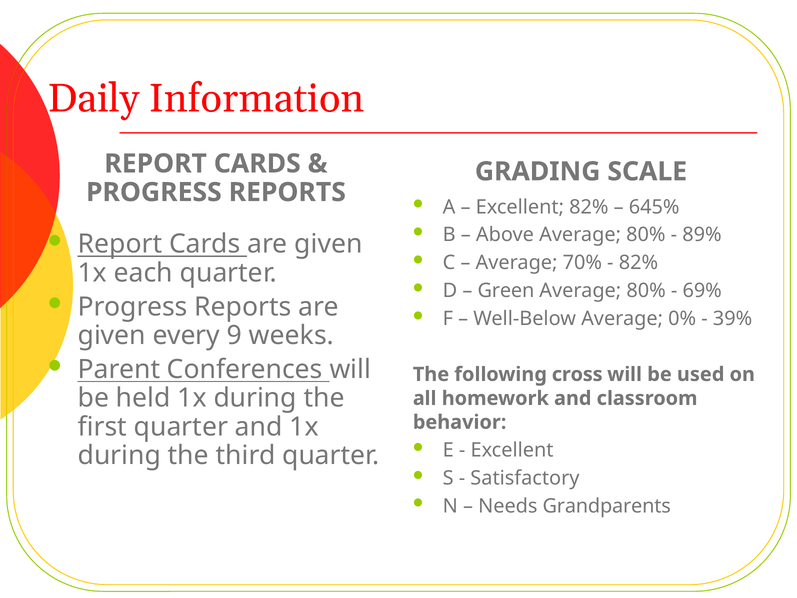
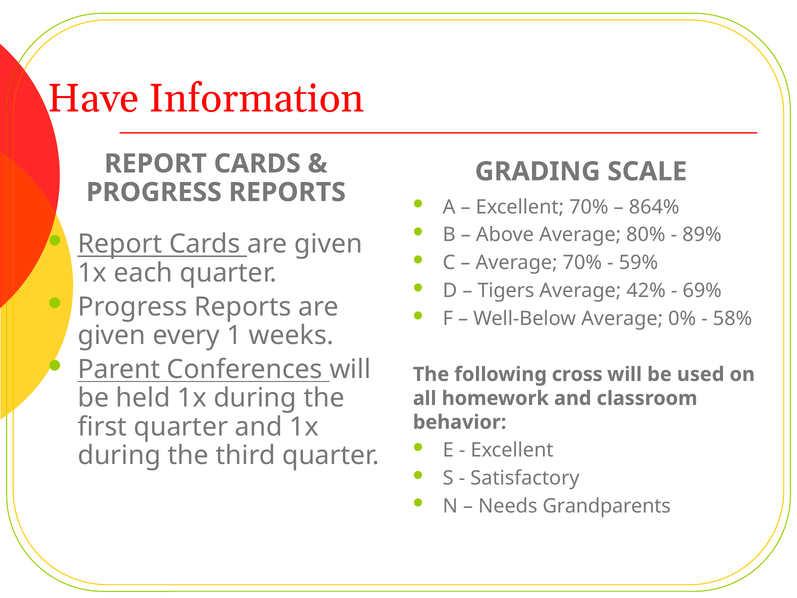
Daily: Daily -> Have (94, 98)
Excellent 82%: 82% -> 70% (589, 207)
645%: 645% -> 864% (654, 207)
82%: 82% -> 59% (638, 263)
Green: Green -> Tigers (506, 291)
80%: 80% -> 42% (646, 291)
39%: 39% -> 58% (733, 318)
9: 9 -> 1 (235, 335)
